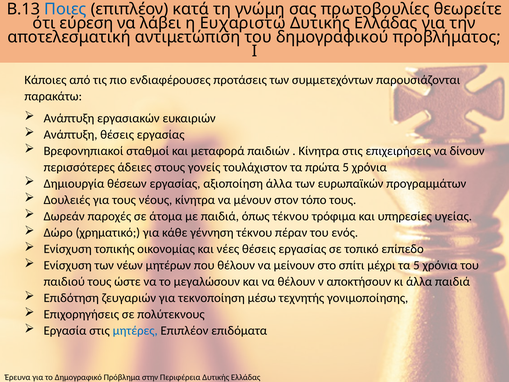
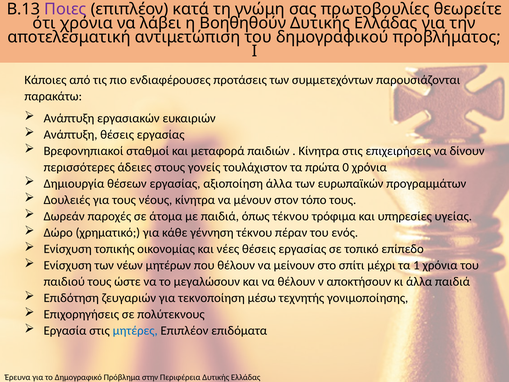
Ποιες colour: blue -> purple (65, 9)
ότι εύρεση: εύρεση -> χρόνια (86, 23)
Ευχαριστώ: Ευχαριστώ -> Βοηθηθούν (243, 23)
πρώτα 5: 5 -> 0 (346, 167)
τα 5: 5 -> 1 (416, 265)
